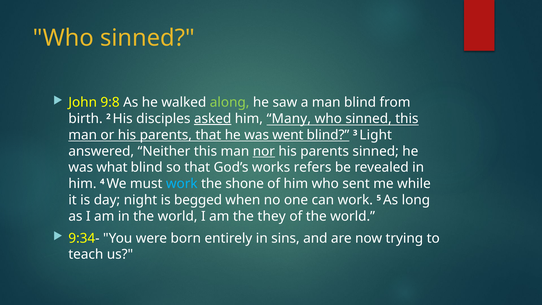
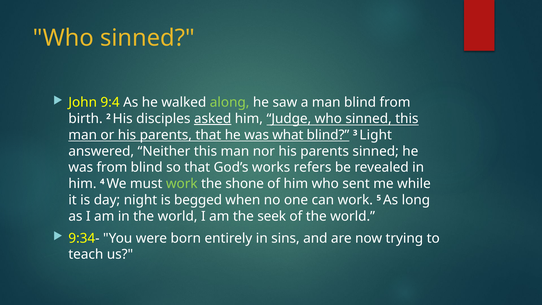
9:8: 9:8 -> 9:4 (110, 102)
Many: Many -> Judge (289, 119)
went: went -> what (288, 135)
nor underline: present -> none (264, 151)
was what: what -> from (112, 167)
work colour: light blue -> light green (182, 184)
they: they -> seek (272, 216)
